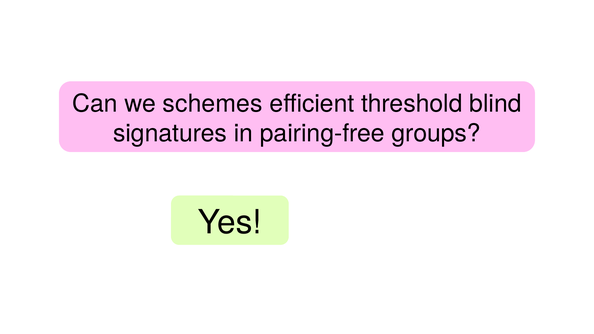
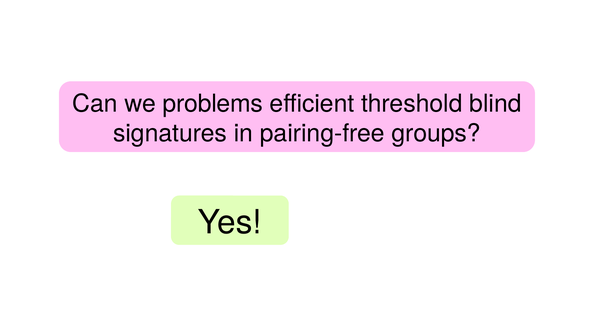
schemes: schemes -> problems (213, 104)
